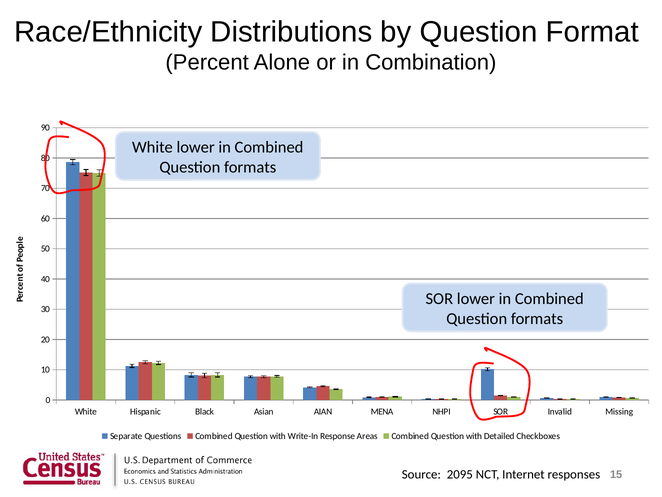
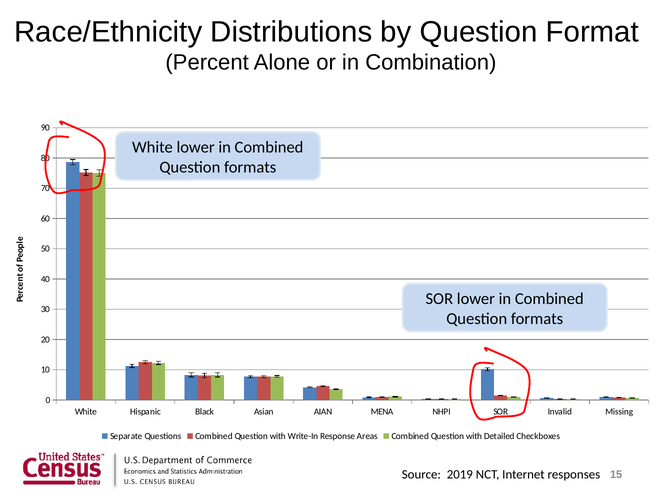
2095: 2095 -> 2019 (460, 474)
